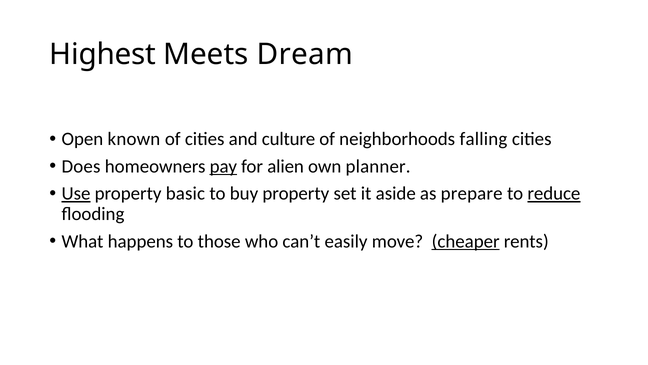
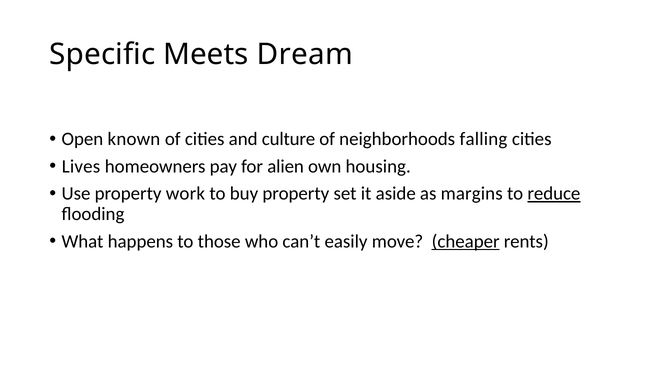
Highest: Highest -> Specific (102, 54)
Does: Does -> Lives (81, 166)
pay underline: present -> none (223, 166)
planner: planner -> housing (378, 166)
Use underline: present -> none (76, 193)
basic: basic -> work (185, 193)
prepare: prepare -> margins (472, 193)
